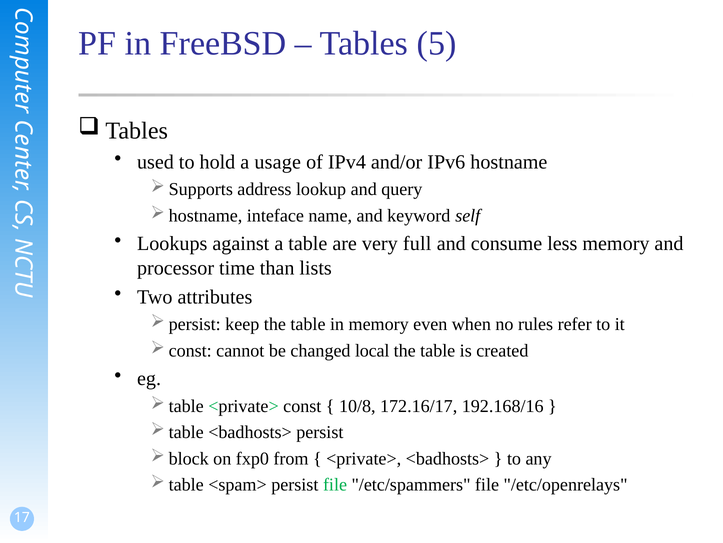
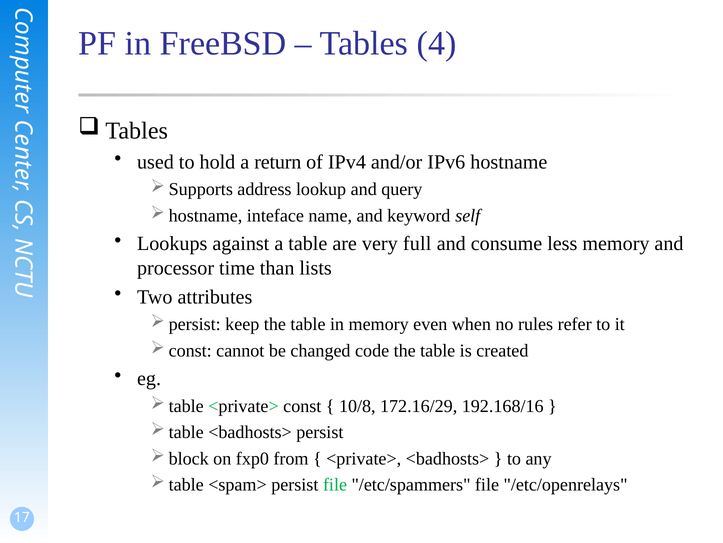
5: 5 -> 4 (437, 43)
usage: usage -> return (278, 162)
local: local -> code (372, 350)
172.16/17: 172.16/17 -> 172.16/29 (419, 405)
